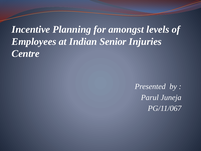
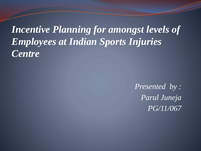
Senior: Senior -> Sports (113, 42)
